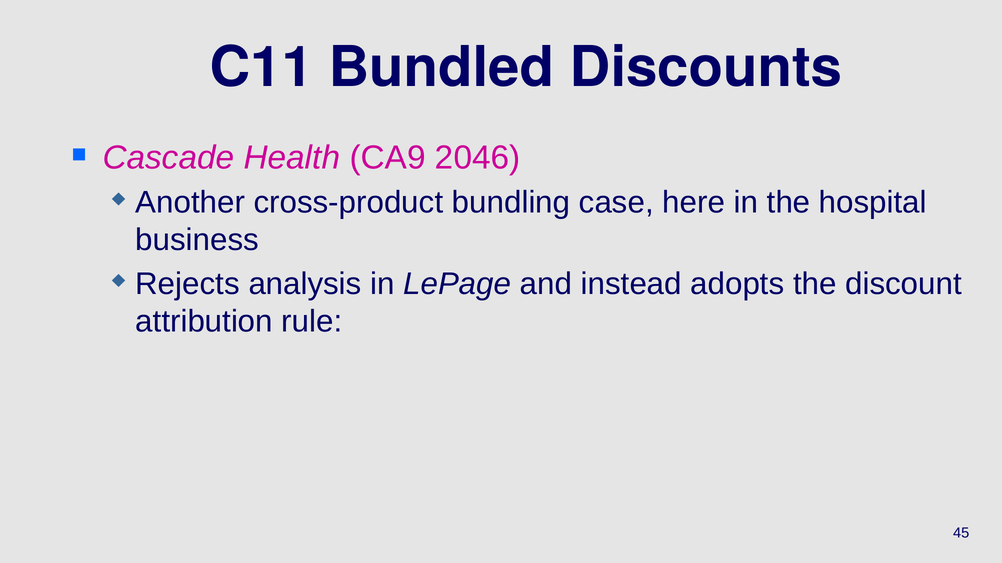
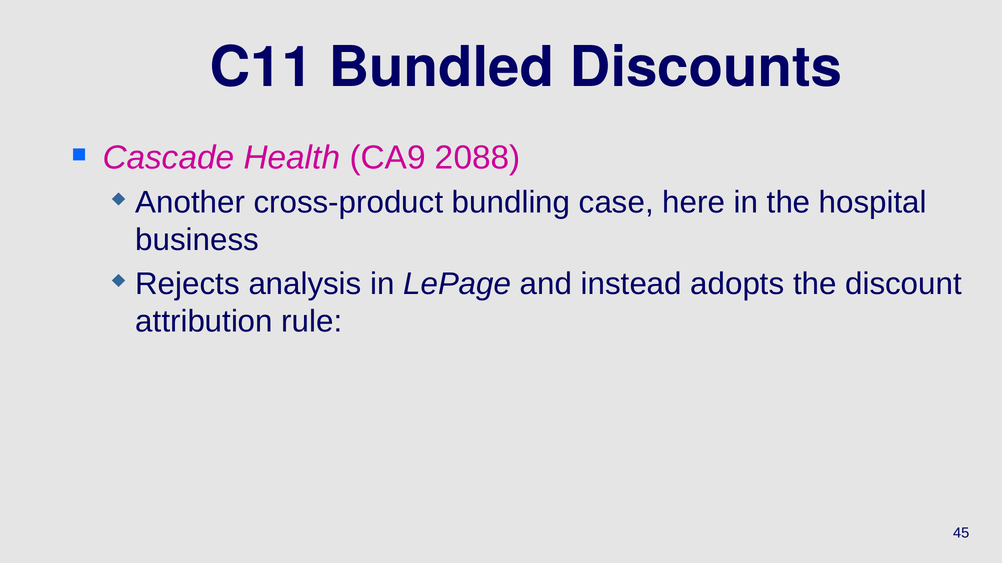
2046: 2046 -> 2088 (478, 158)
